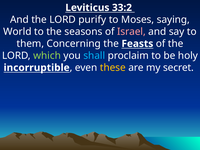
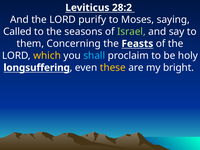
33:2: 33:2 -> 28:2 (122, 8)
World: World -> Called (17, 32)
Israel colour: pink -> light green (131, 32)
which colour: light green -> yellow (47, 56)
incorruptible: incorruptible -> longsuffering (37, 68)
secret: secret -> bright (178, 68)
